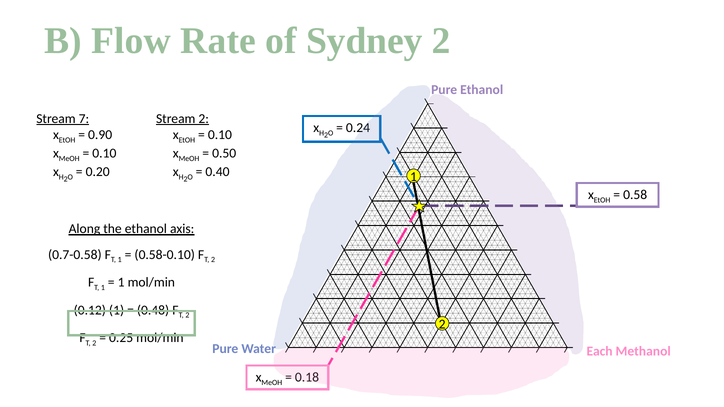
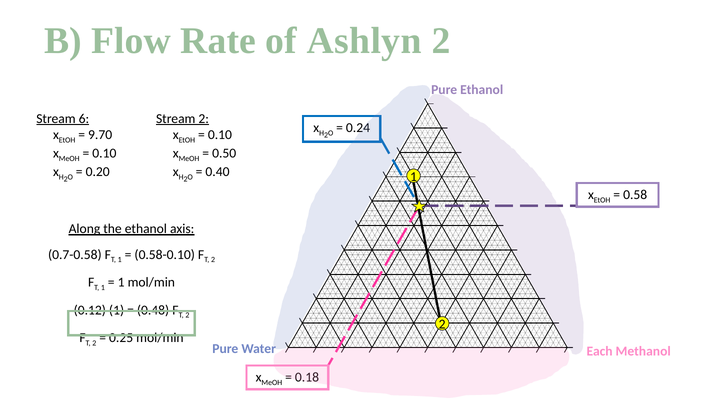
Sydney: Sydney -> Ashlyn (364, 41)
7: 7 -> 6 (84, 119)
0.90: 0.90 -> 9.70 (100, 135)
